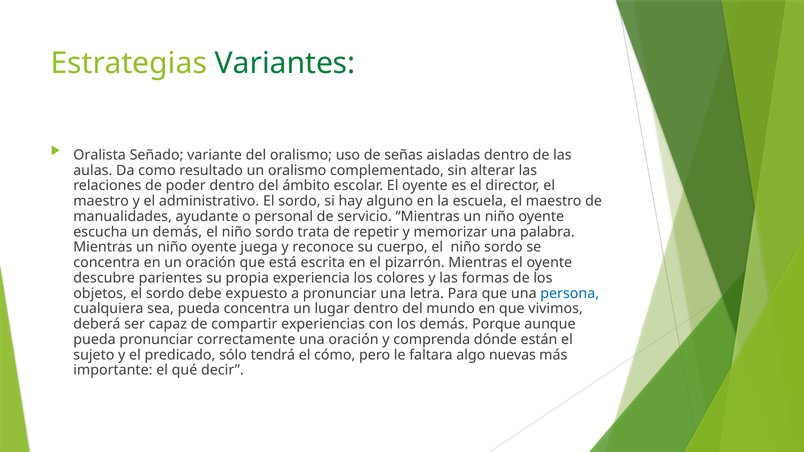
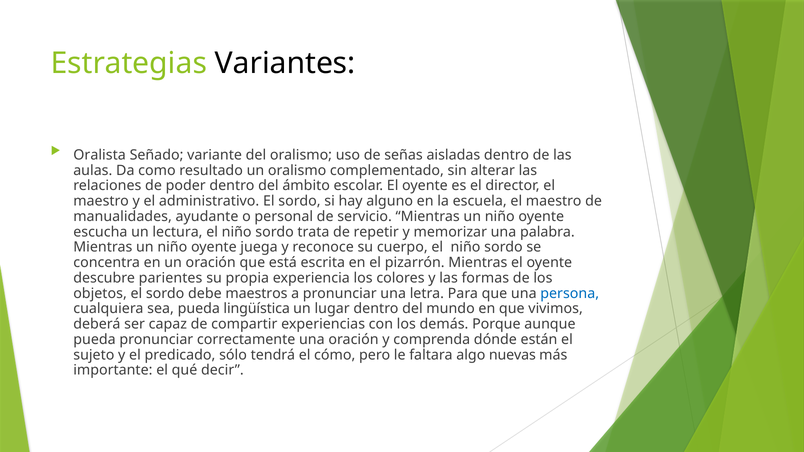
Variantes colour: green -> black (285, 63)
un demás: demás -> lectura (178, 232)
expuesto: expuesto -> maestros (256, 293)
pueda concentra: concentra -> lingüística (257, 309)
